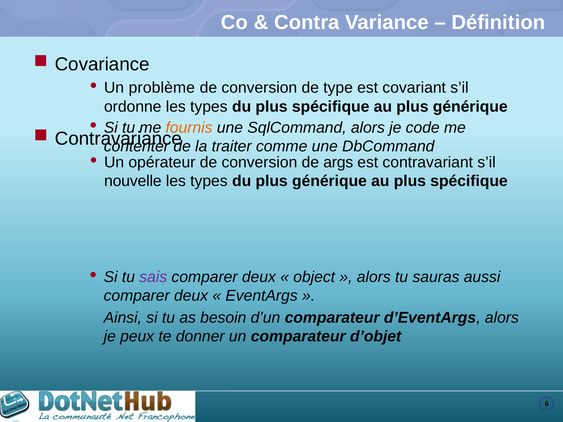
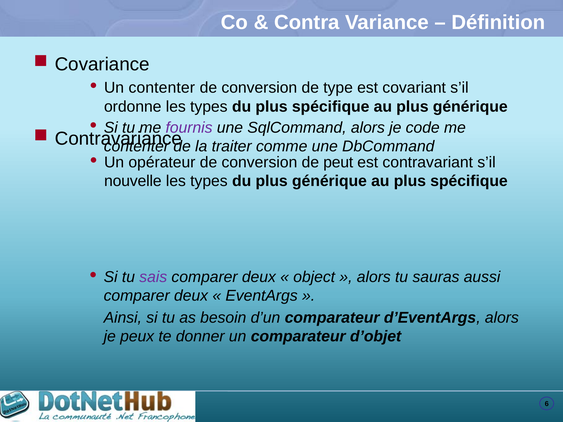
Un problème: problème -> contenter (162, 88)
fournis colour: orange -> purple (189, 128)
args: args -> peut (338, 162)
